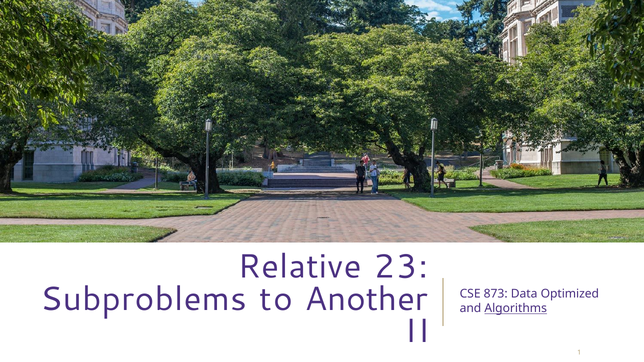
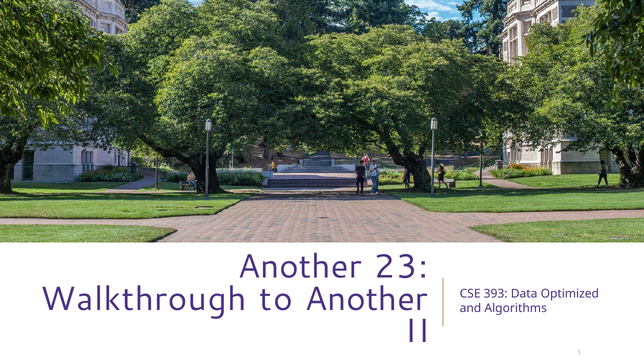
Relative: Relative -> Another (300, 267)
Subproblems: Subproblems -> Walkthrough (144, 299)
873: 873 -> 393 (496, 294)
Algorithms underline: present -> none (516, 309)
